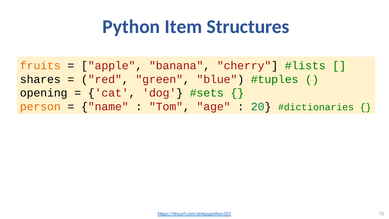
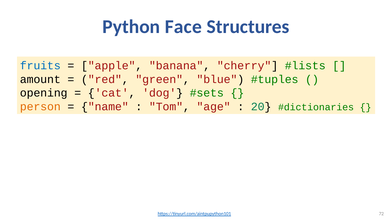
Item: Item -> Face (183, 27)
fruits colour: orange -> blue (40, 66)
shares: shares -> amount (40, 79)
